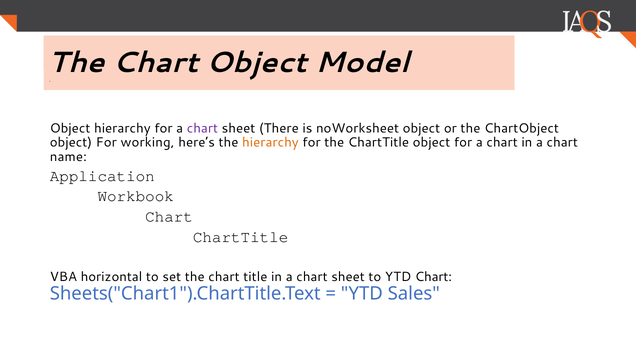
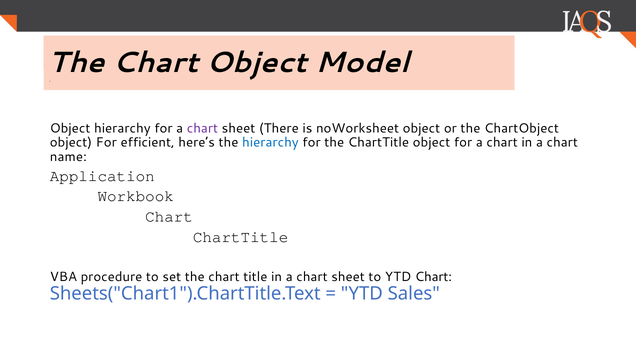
working: working -> efficient (148, 142)
hierarchy colour: orange -> blue (270, 142)
horizontal: horizontal -> procedure (112, 276)
